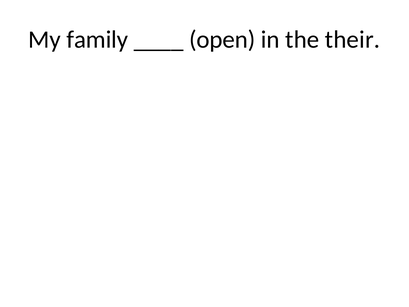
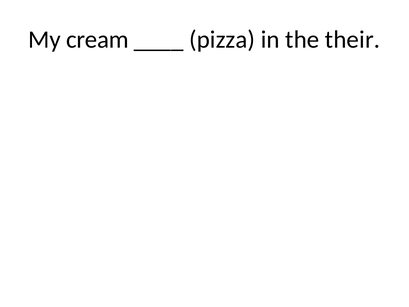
family: family -> cream (97, 40)
open: open -> pizza (222, 40)
